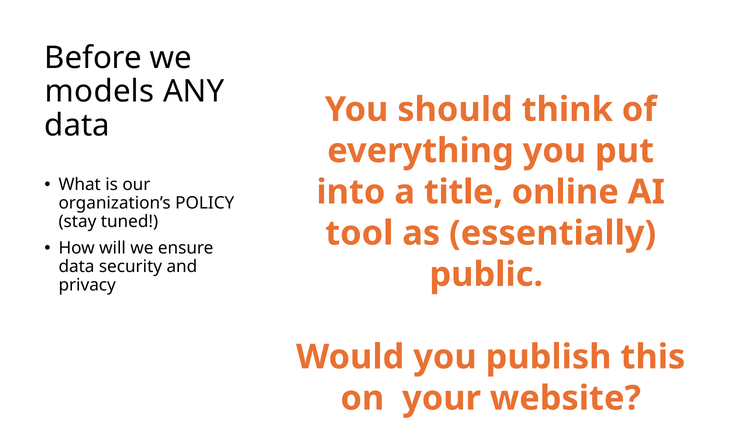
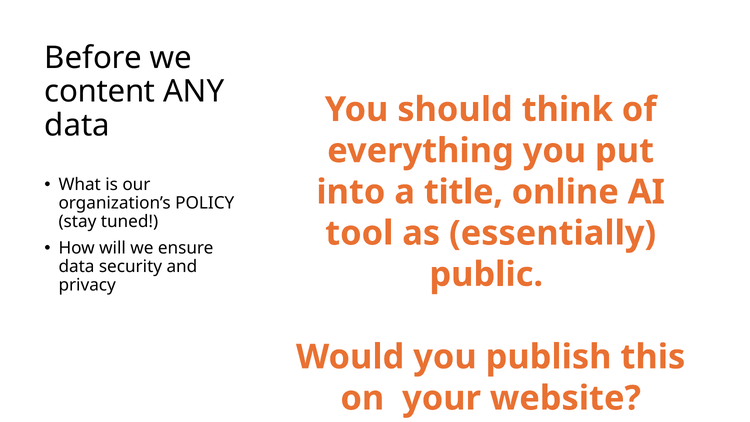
models: models -> content (100, 91)
